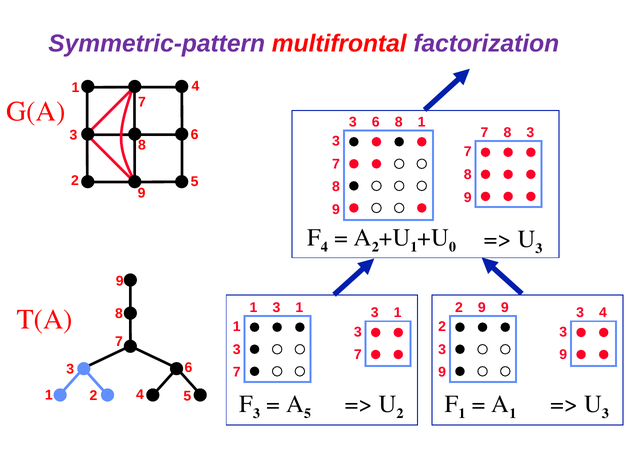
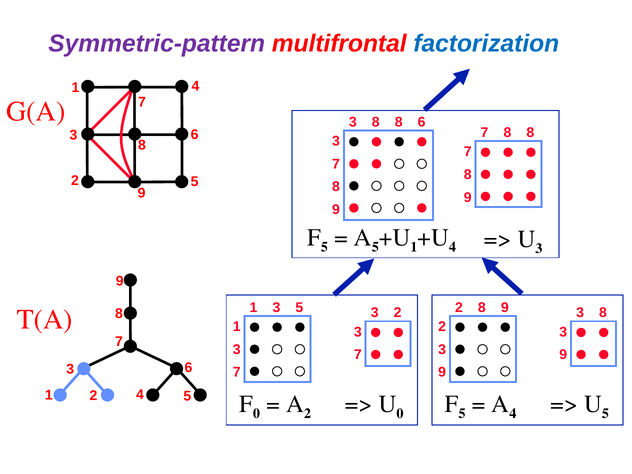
factorization colour: purple -> blue (486, 44)
6: 6 -> 8 (376, 122)
8 1: 1 -> 6 (422, 122)
7 8 3: 3 -> 8 (530, 133)
4: 4 -> 5 (324, 247)
2: 2 -> 5 (375, 247)
0: 0 -> 4 (452, 247)
1 3 1: 1 -> 5 (299, 307)
2 9: 9 -> 8 (482, 307)
1: 1 -> 2 (398, 313)
4: 4 -> 8 (603, 313)
3: 3 -> 0 (257, 414)
5: 5 -> 2 (307, 414)
2: 2 -> 0 (400, 414)
1: 1 -> 5 (462, 414)
1: 1 -> 4 (513, 414)
3: 3 -> 5 (605, 414)
